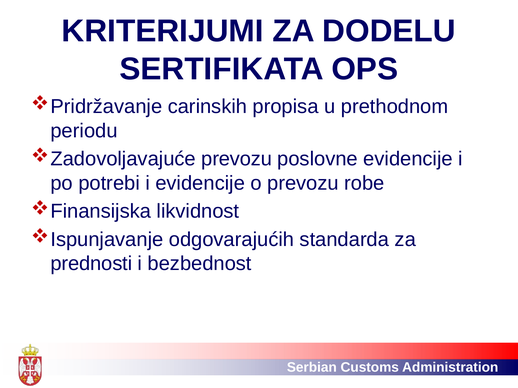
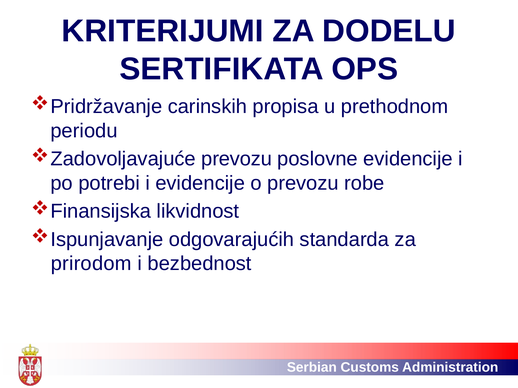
prednosti: prednosti -> prirodom (91, 264)
